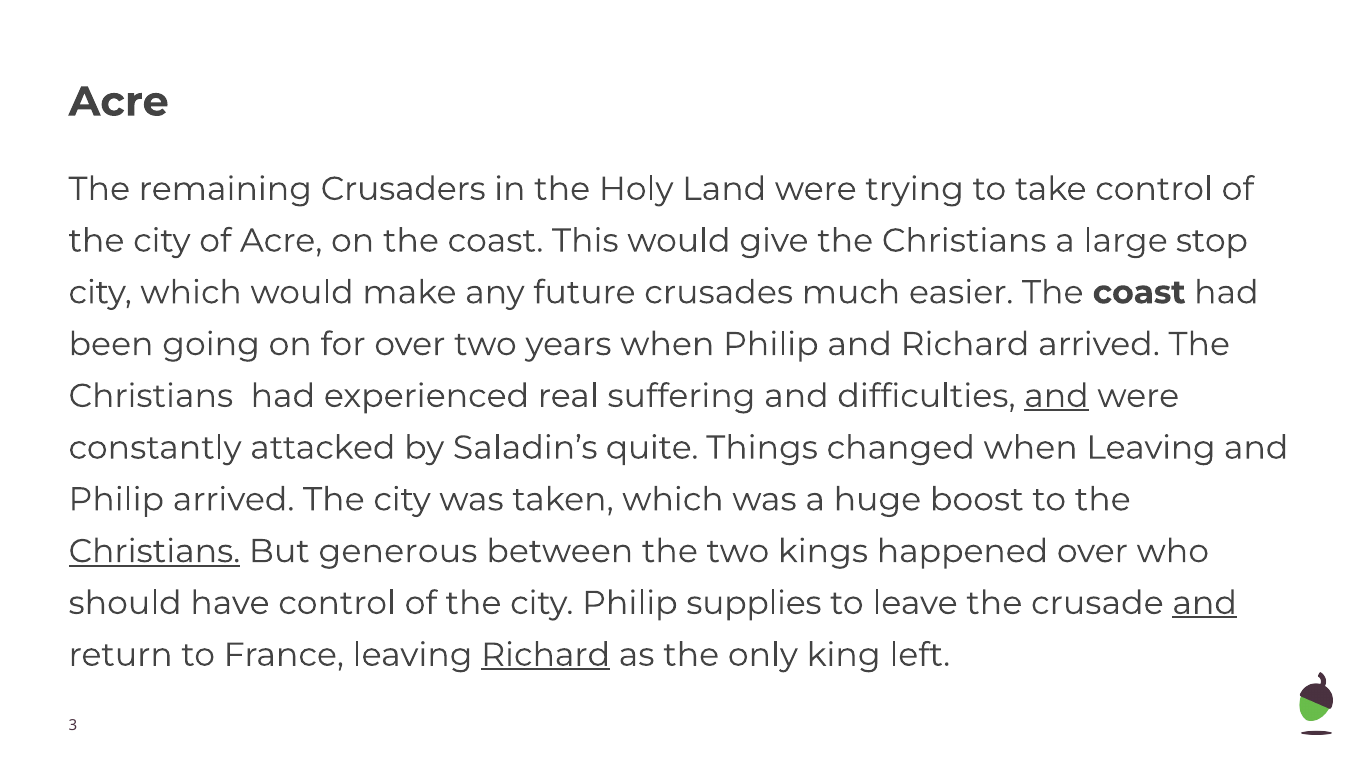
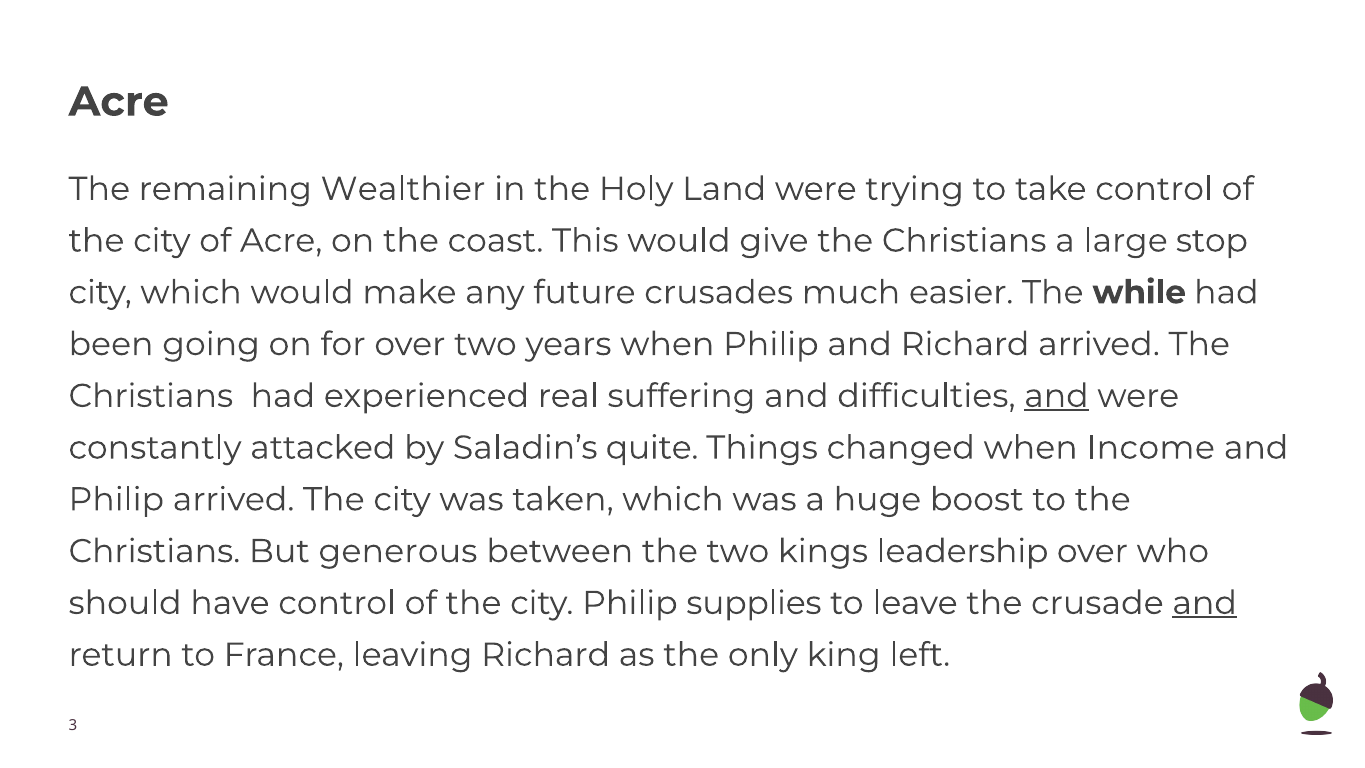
Crusaders: Crusaders -> Wealthier (403, 189)
easier The coast: coast -> while (1139, 292)
when Leaving: Leaving -> Income (1151, 448)
Christians underline: present -> none (154, 551)
happened: happened -> leadership (963, 551)
Richard underline: present -> none (546, 655)
